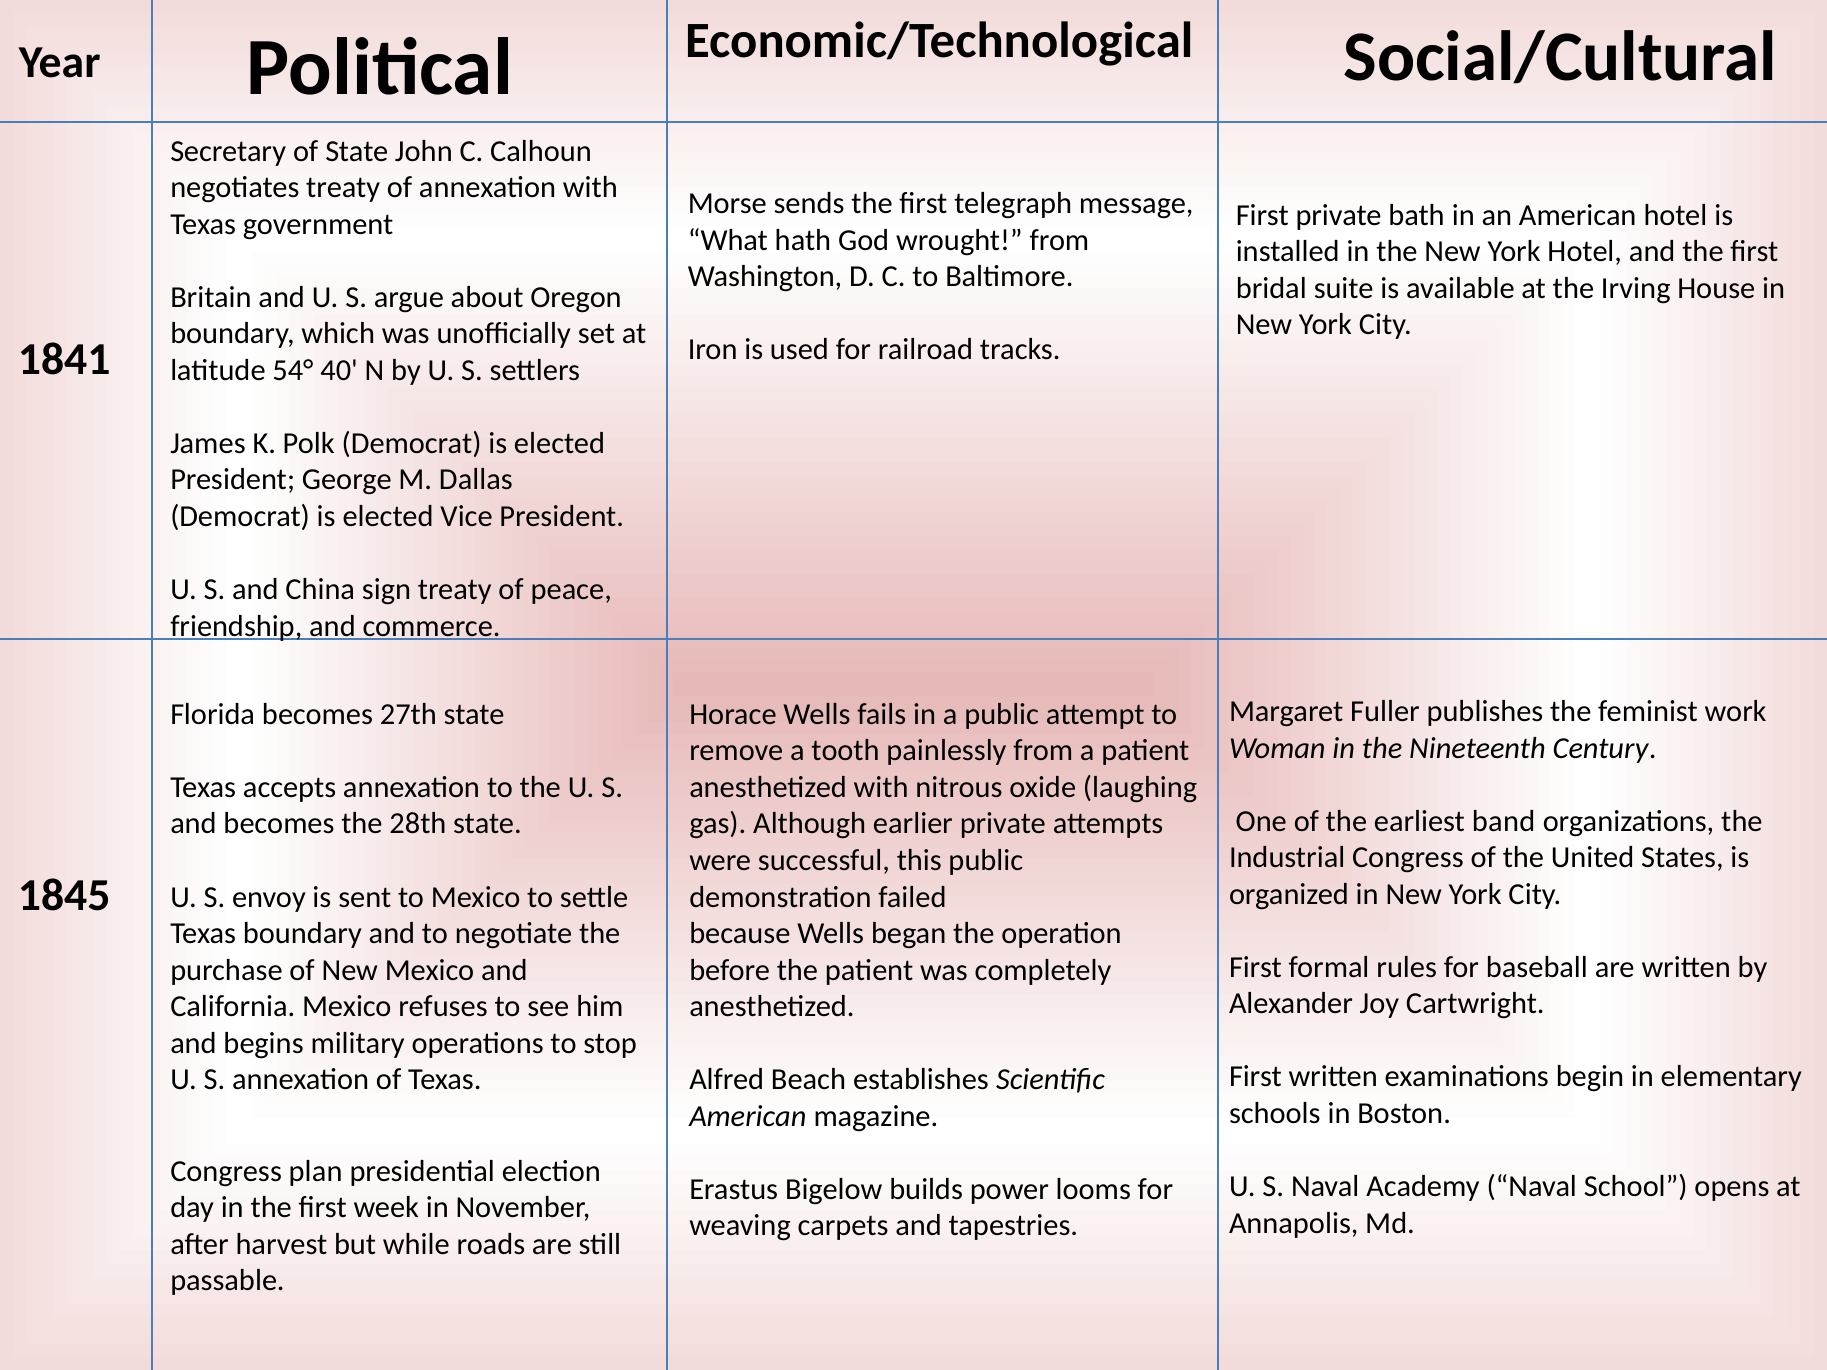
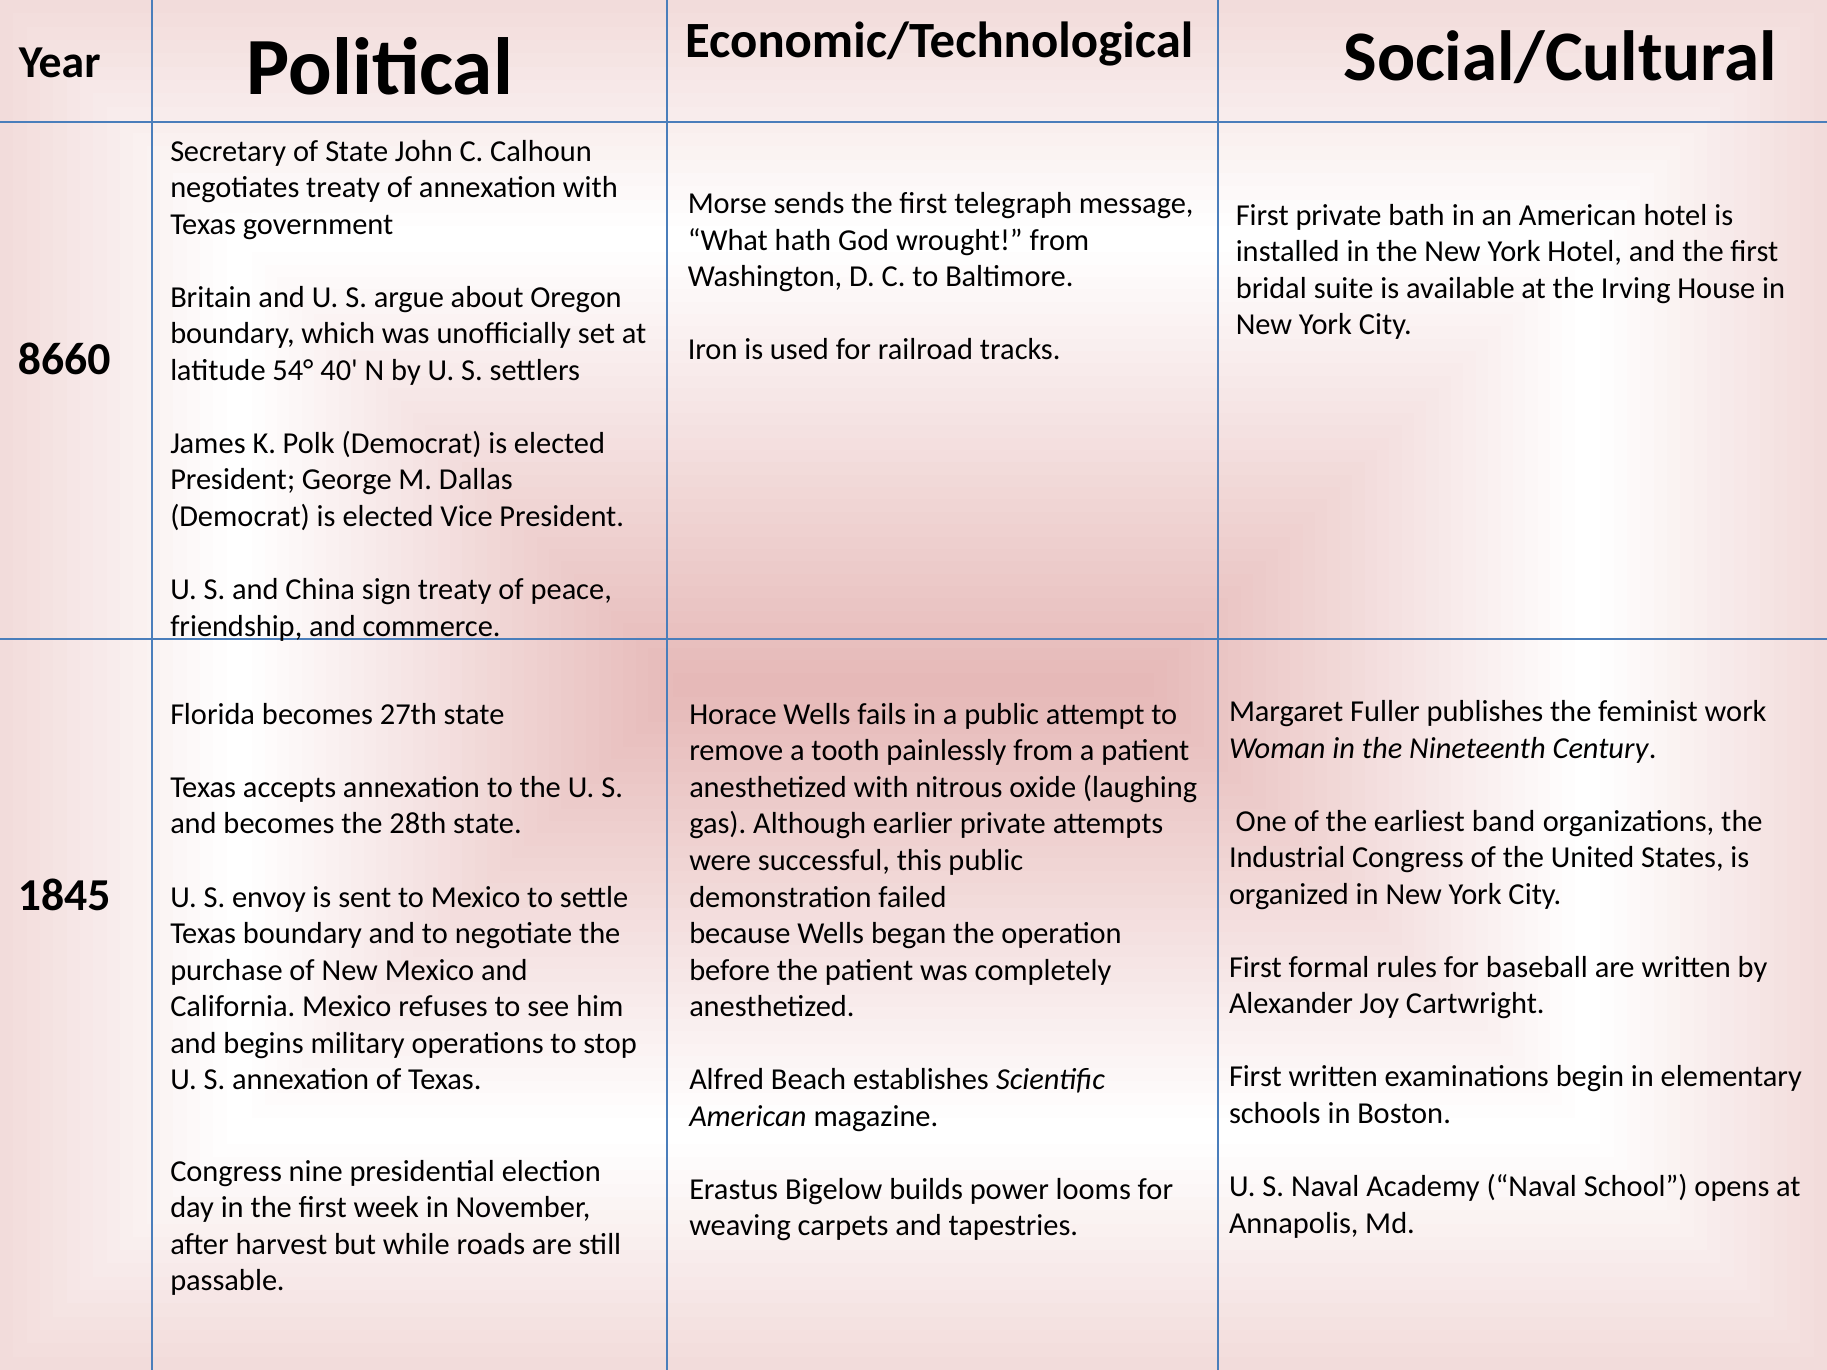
1841: 1841 -> 8660 (64, 359)
plan: plan -> nine (316, 1171)
